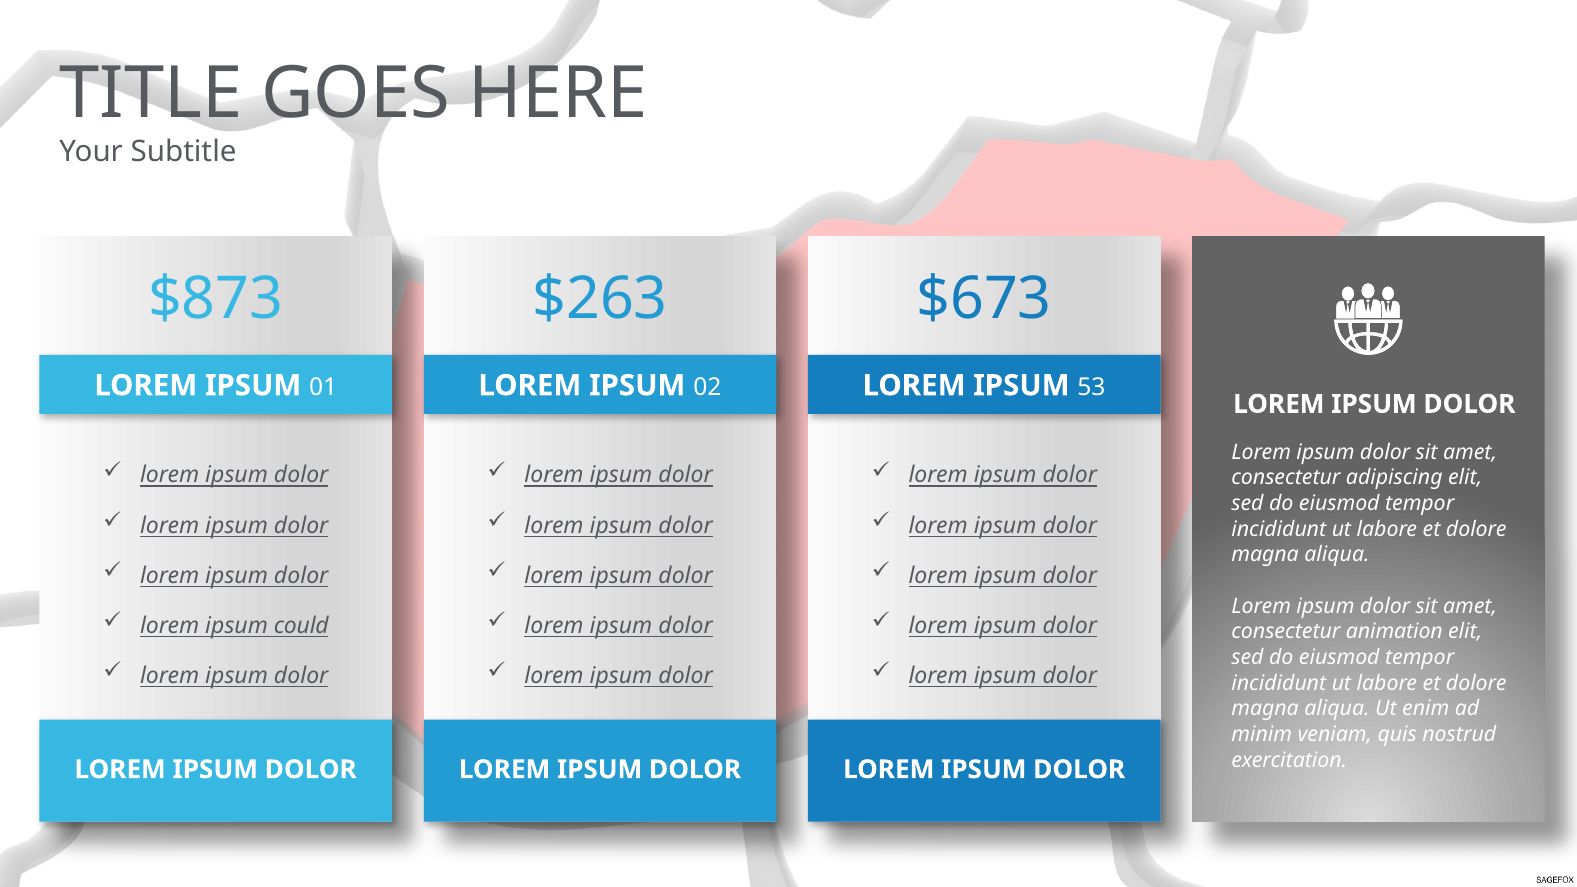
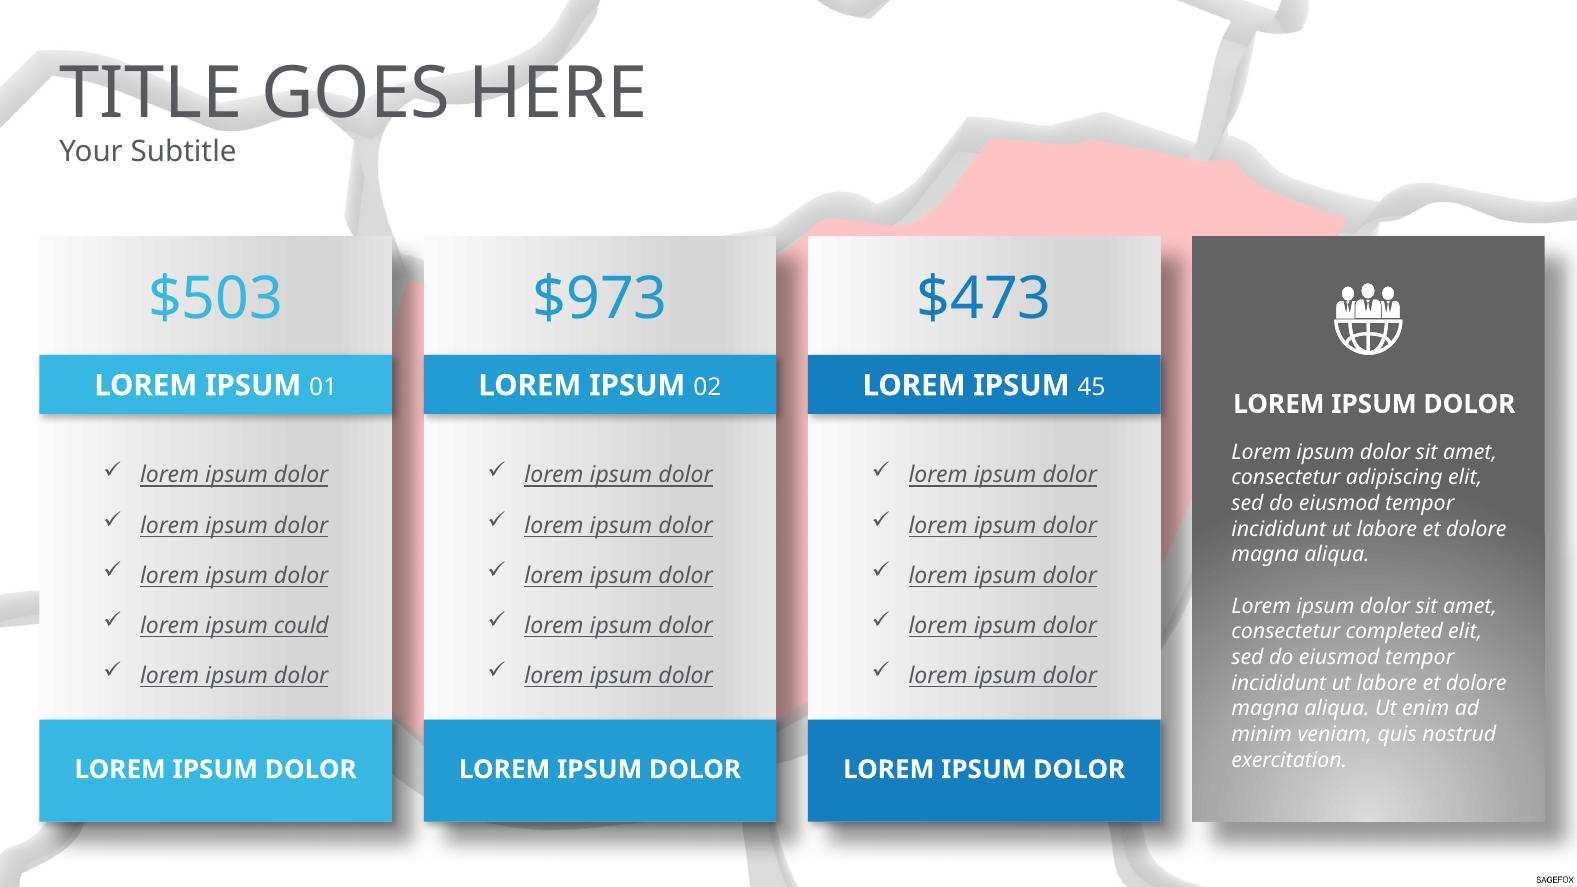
$873: $873 -> $503 (216, 299)
$263: $263 -> $973 (600, 299)
$673: $673 -> $473 (984, 299)
53: 53 -> 45 (1091, 387)
animation: animation -> completed (1394, 632)
